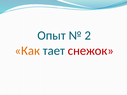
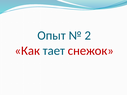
Как colour: orange -> red (27, 51)
